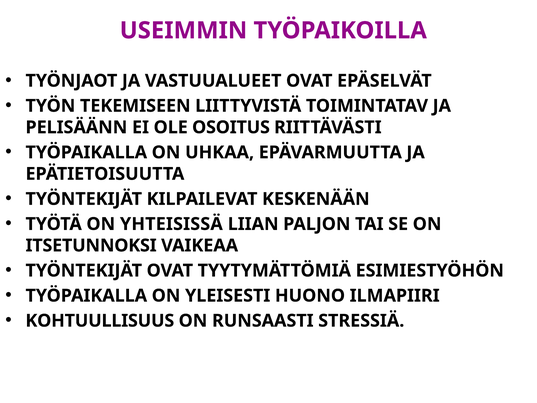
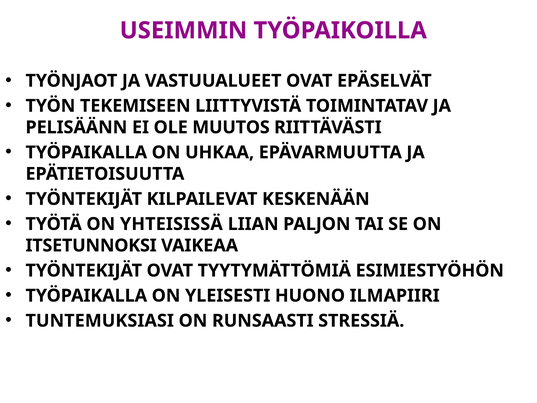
OSOITUS: OSOITUS -> MUUTOS (231, 127)
KOHTUULLISUUS: KOHTUULLISUUS -> TUNTEMUKSIASI (100, 321)
